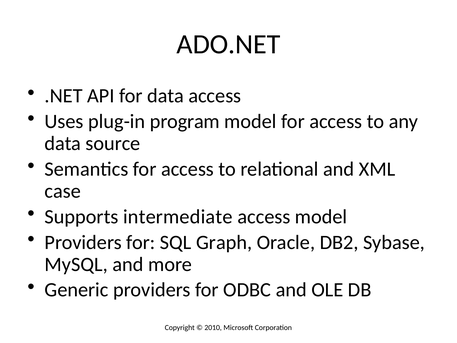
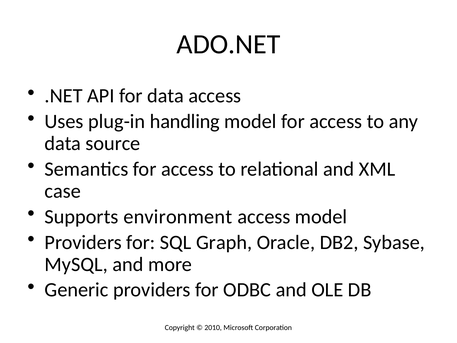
program: program -> handling (185, 121)
intermediate: intermediate -> environment (178, 217)
